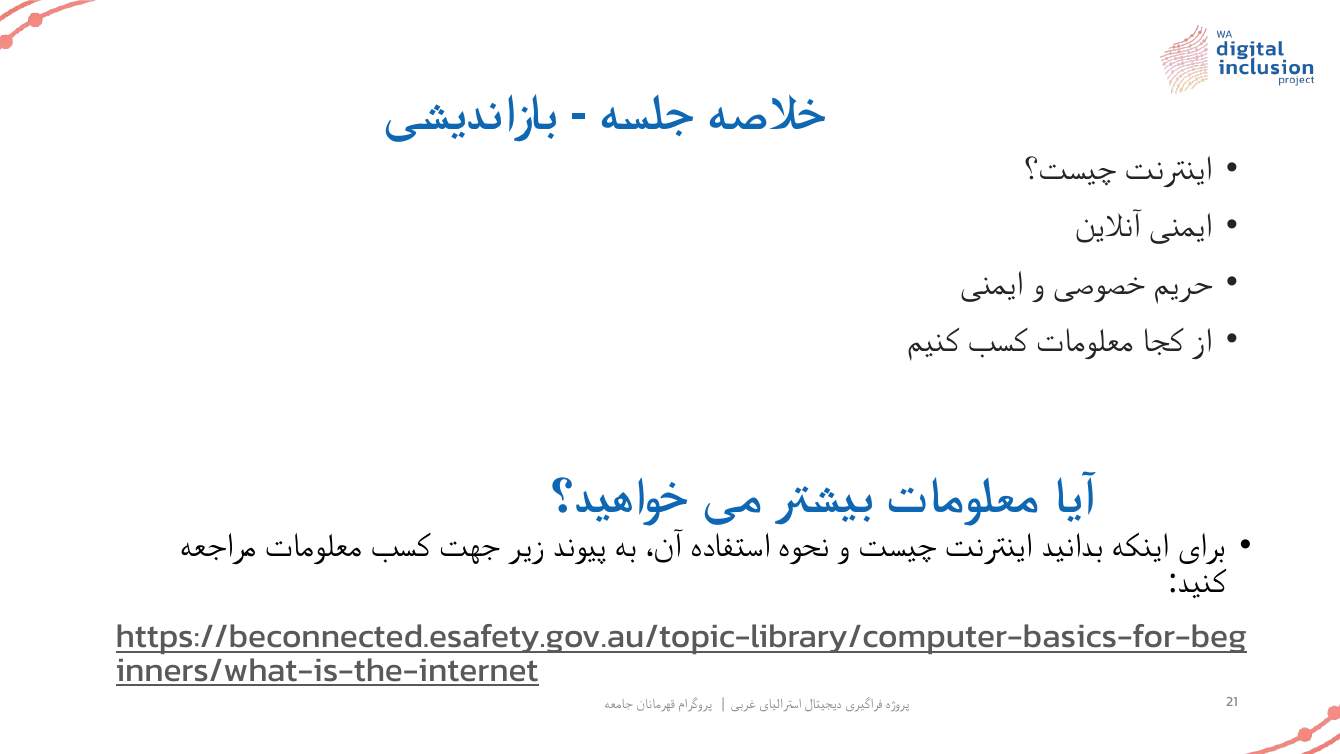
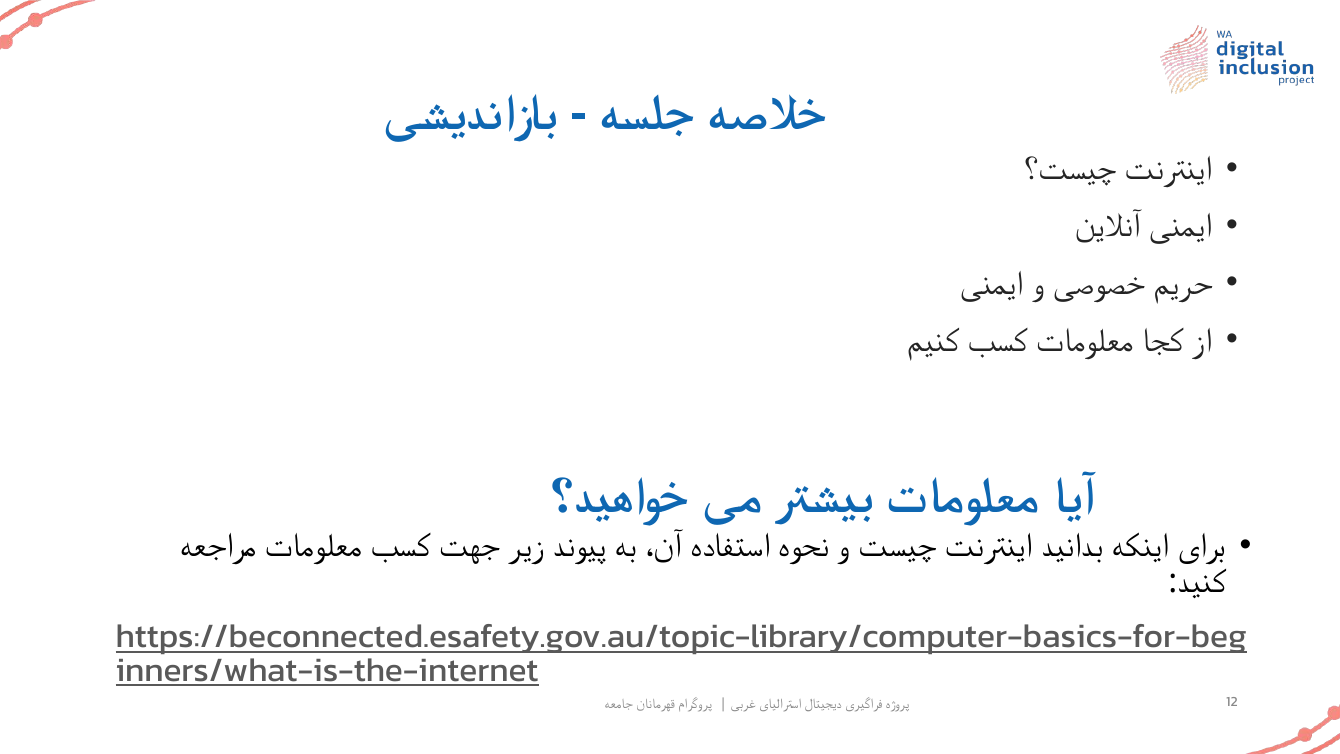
21: 21 -> 12 (1232, 702)
